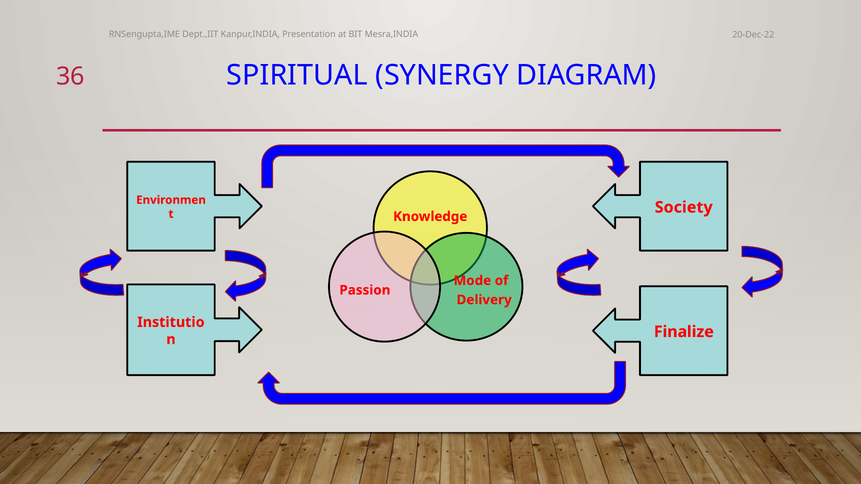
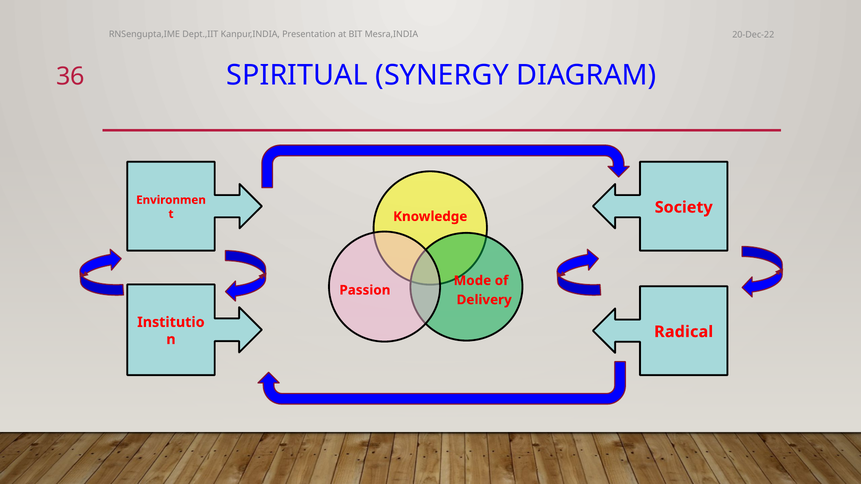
Finalize: Finalize -> Radical (684, 332)
